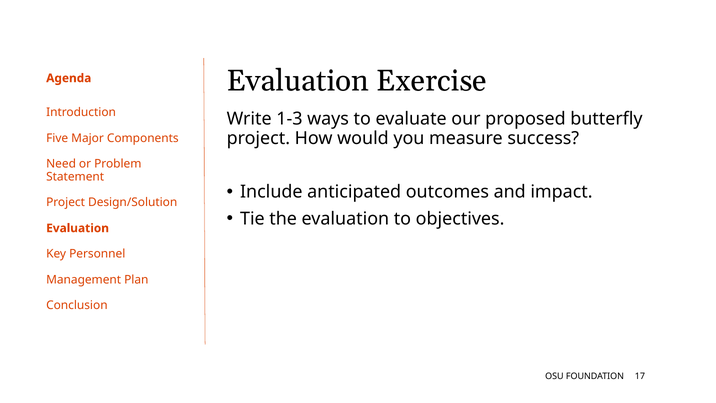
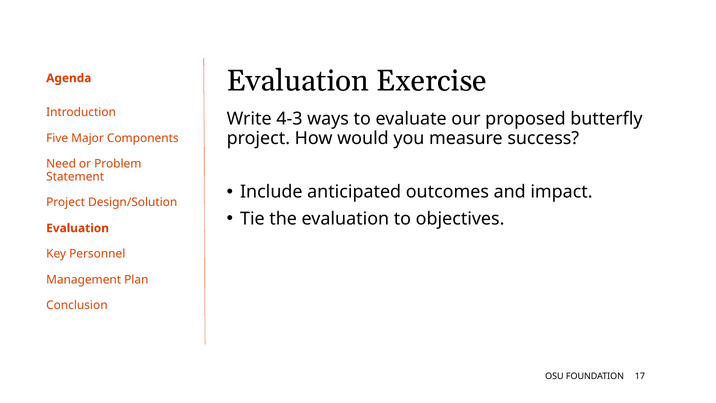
1-3: 1-3 -> 4-3 (289, 119)
